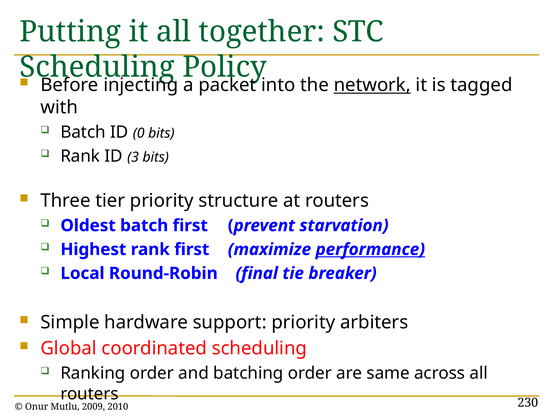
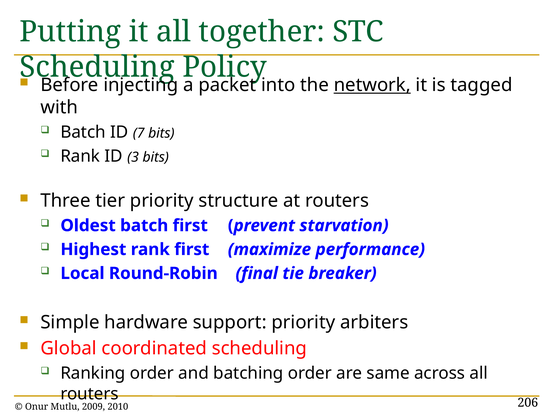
0: 0 -> 7 (139, 133)
performance underline: present -> none (370, 249)
230: 230 -> 206 (528, 402)
